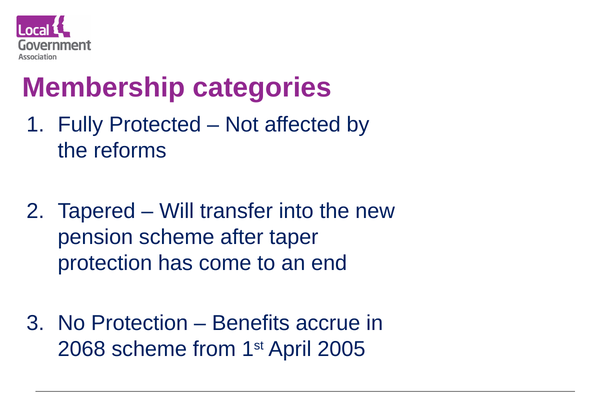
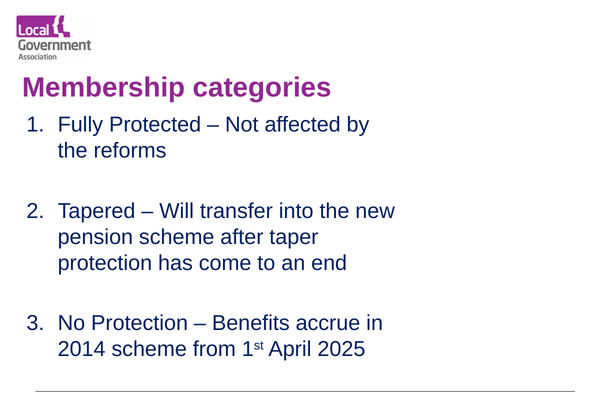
2068: 2068 -> 2014 (82, 349)
2005: 2005 -> 2025 (341, 349)
